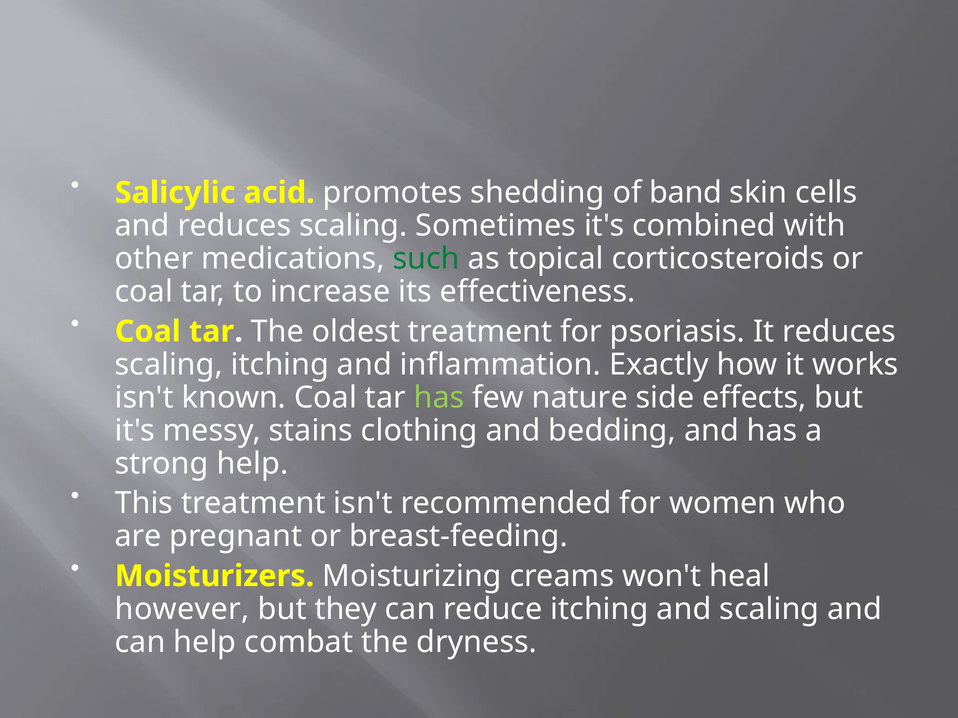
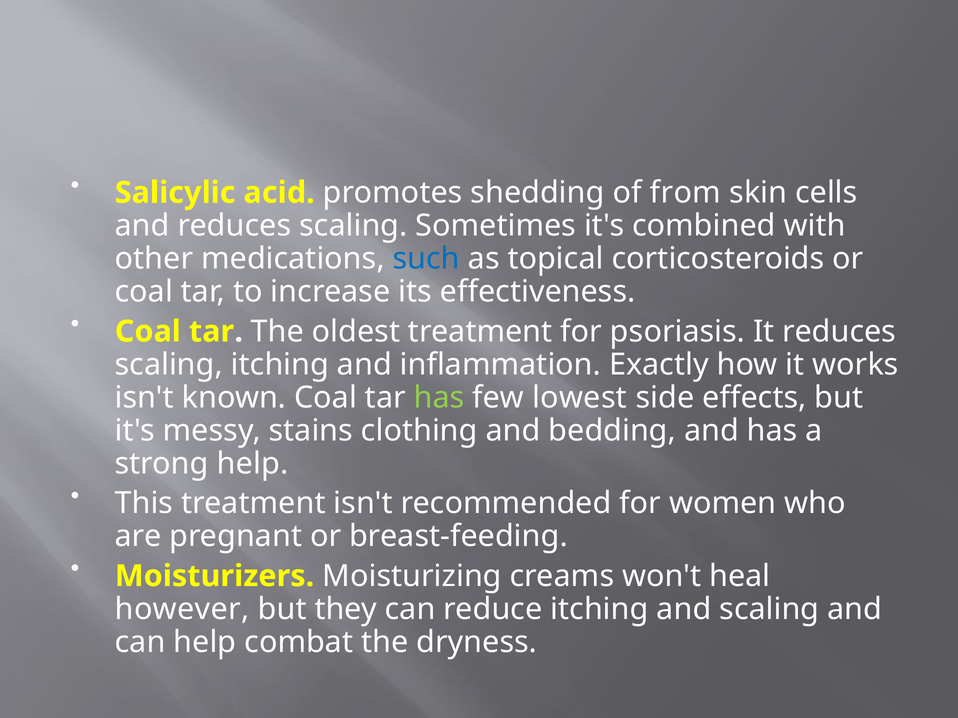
band: band -> from (685, 193)
such colour: green -> blue (426, 259)
nature: nature -> lowest (580, 398)
